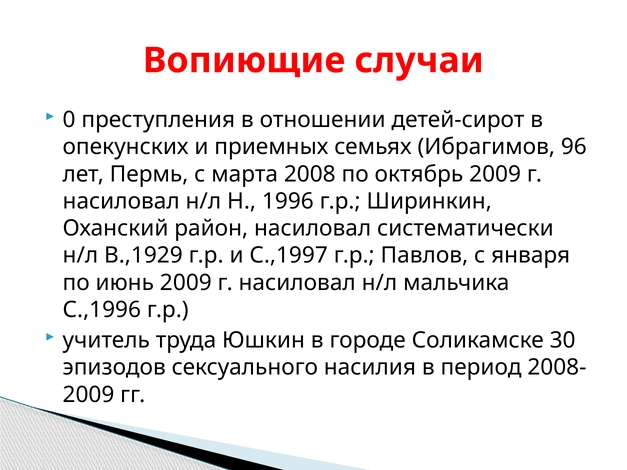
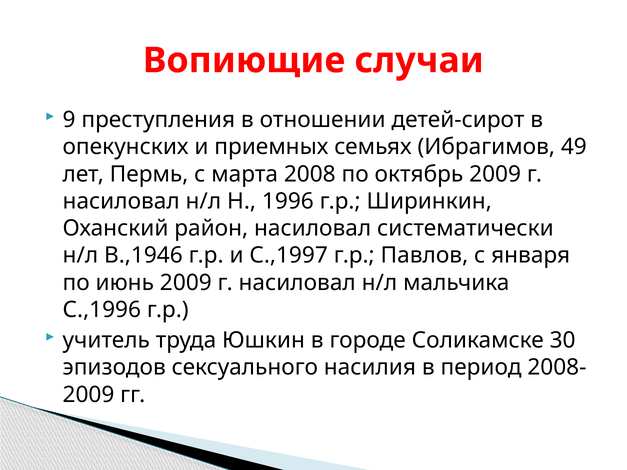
0: 0 -> 9 (69, 120)
96: 96 -> 49 (574, 147)
В.,1929: В.,1929 -> В.,1946 (143, 256)
